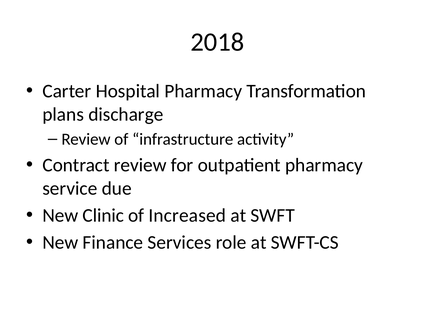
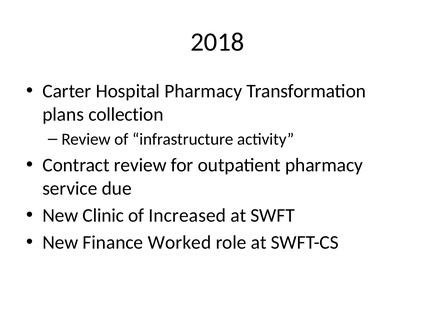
discharge: discharge -> collection (126, 114)
Services: Services -> Worked (179, 243)
